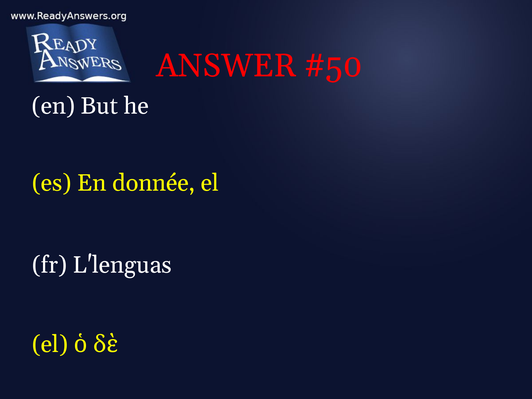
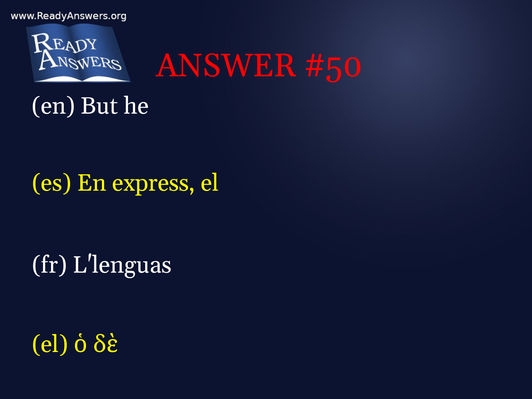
donnée: donnée -> express (154, 183)
